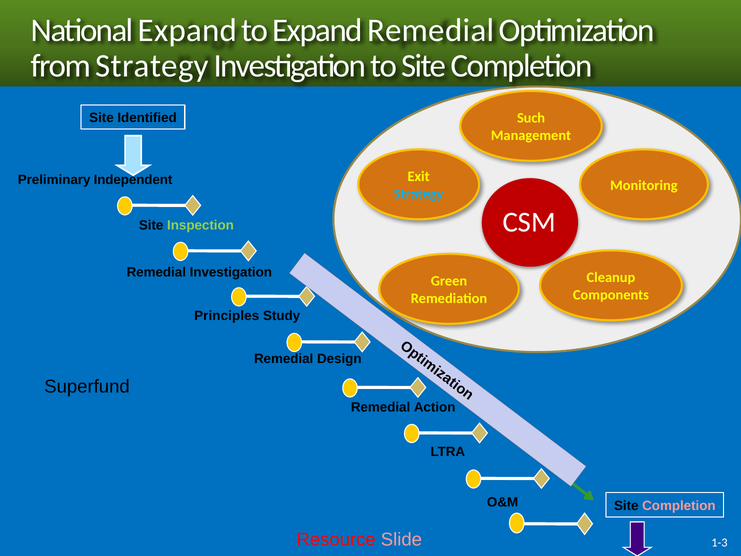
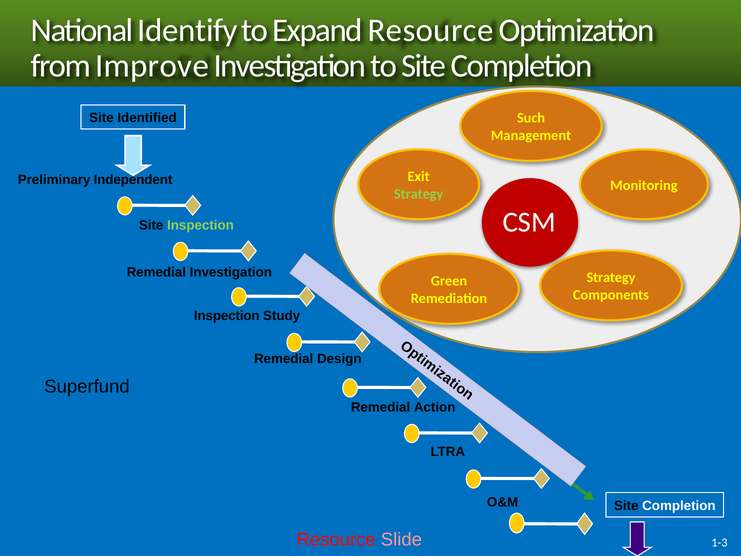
National Expand: Expand -> Identify (188, 30)
Expand Remedial: Remedial -> Resource (431, 30)
from Strategy: Strategy -> Improve (152, 66)
Strategy colour: light blue -> light green (419, 194)
Cleanup: Cleanup -> Strategy (611, 278)
Principles: Principles -> Inspection (227, 316)
Completion colour: pink -> white (679, 505)
